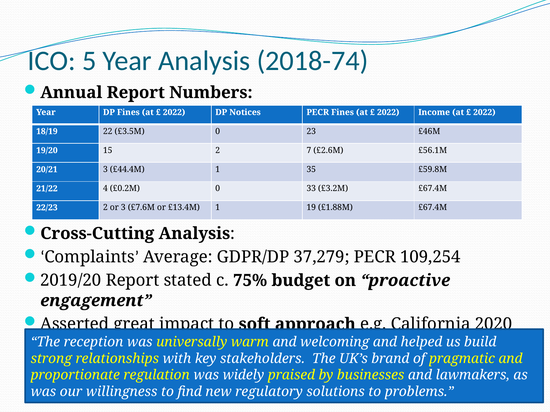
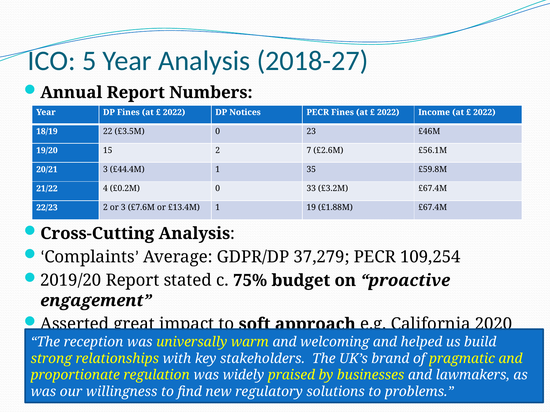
2018-74: 2018-74 -> 2018-27 (312, 61)
